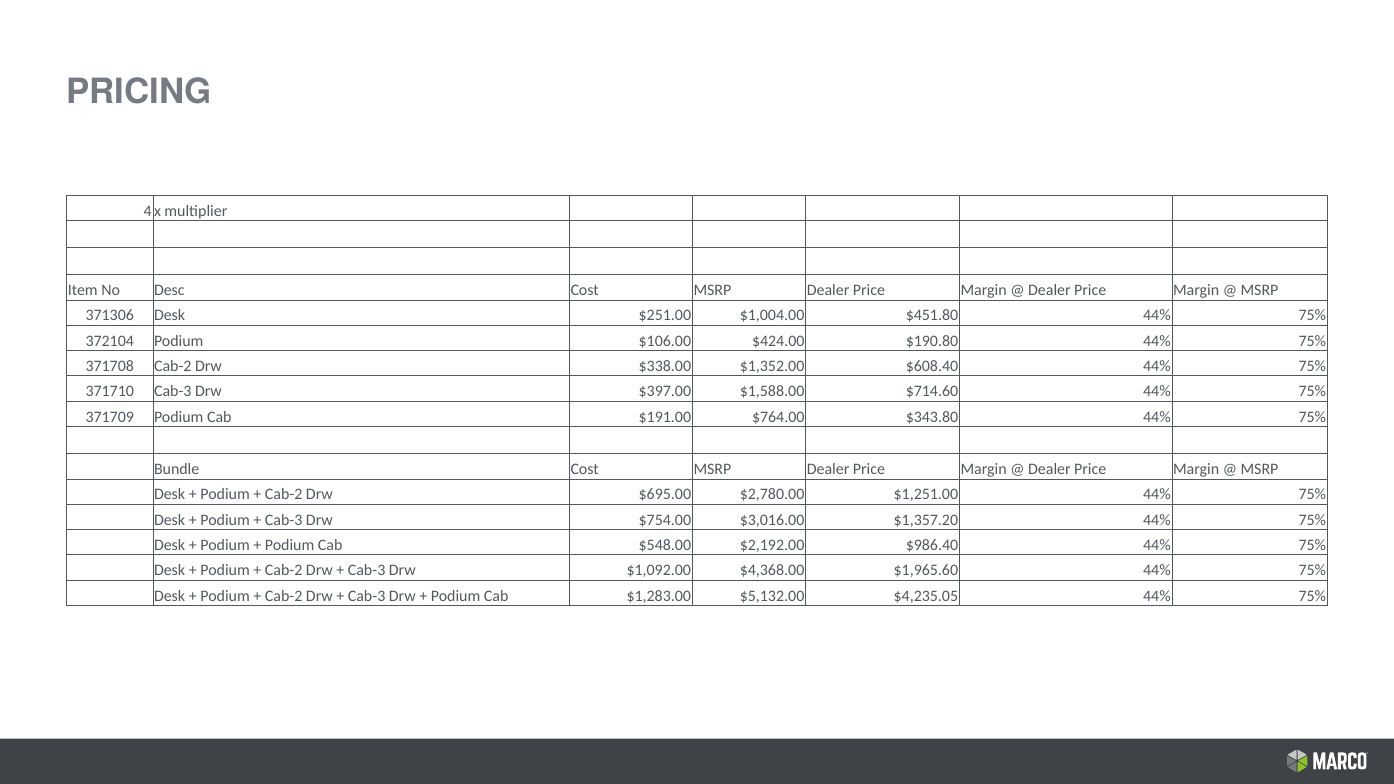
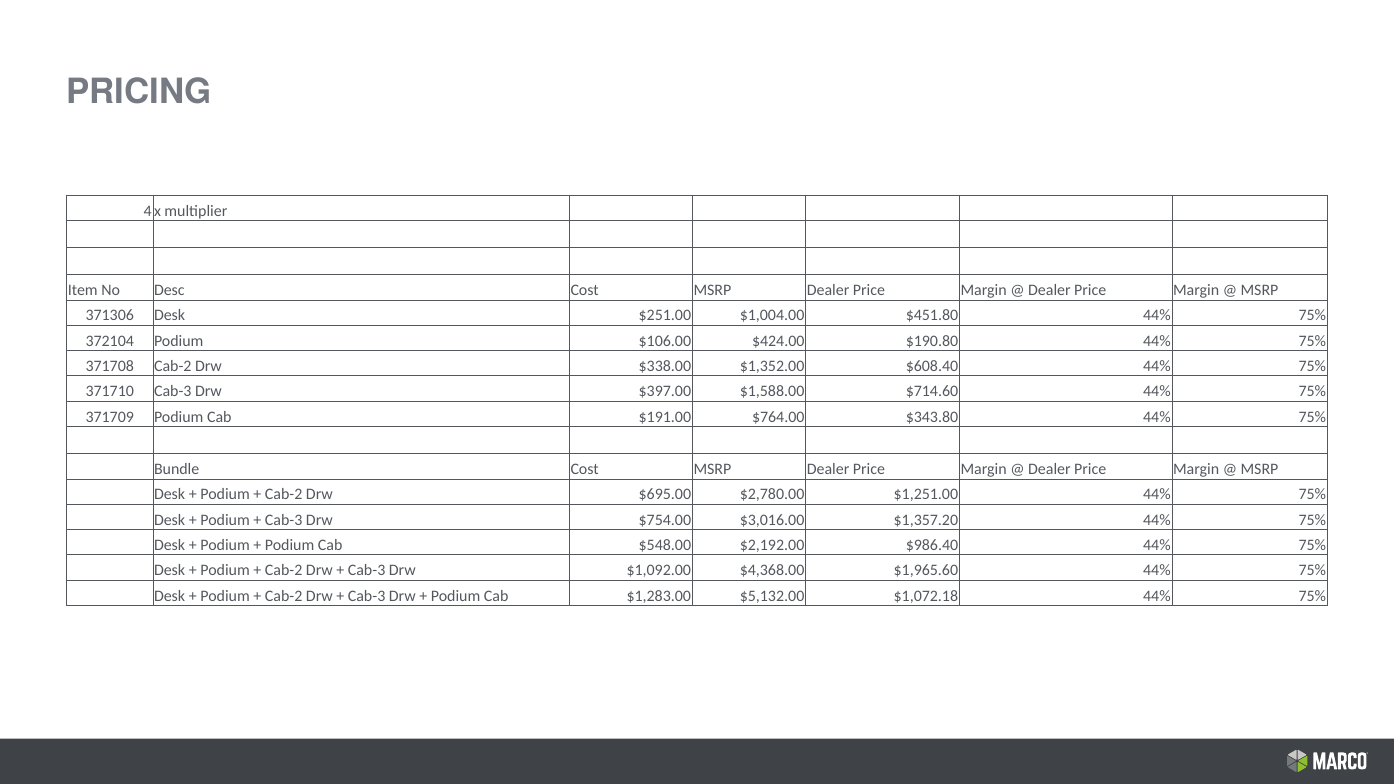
$4,235.05: $4,235.05 -> $1,072.18 (926, 596)
